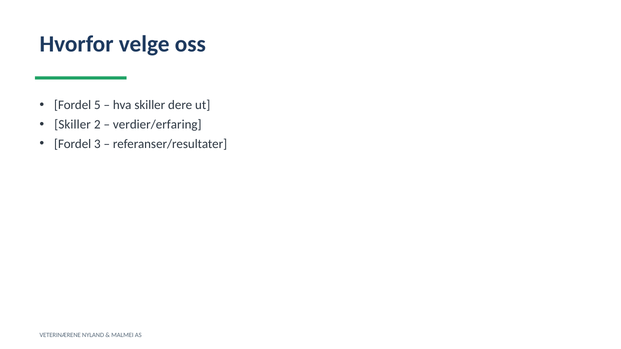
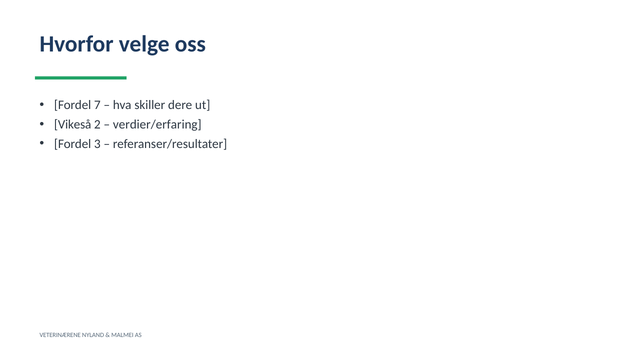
5: 5 -> 7 (97, 105)
Skiller: Skiller -> Vikeså (73, 125)
